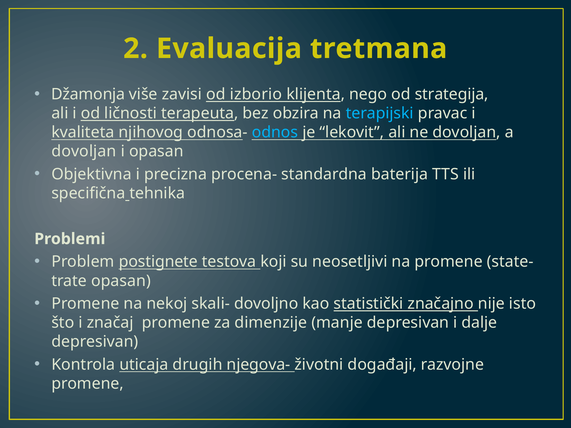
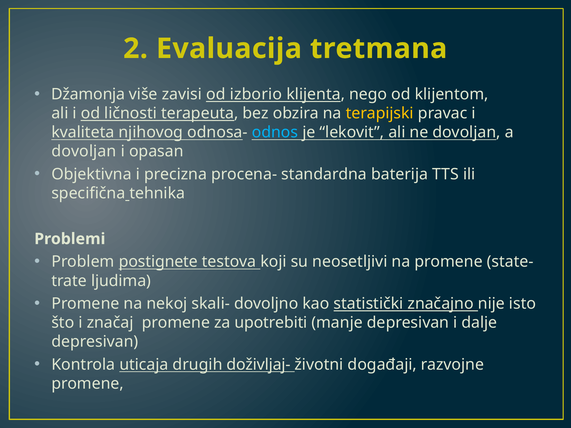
strategija: strategija -> klijentom (452, 94)
terapijski colour: light blue -> yellow (380, 113)
opasan: opasan -> ljudima (121, 281)
dimenzije: dimenzije -> upotrebiti (271, 323)
njegova-: njegova- -> doživljaj- (259, 365)
